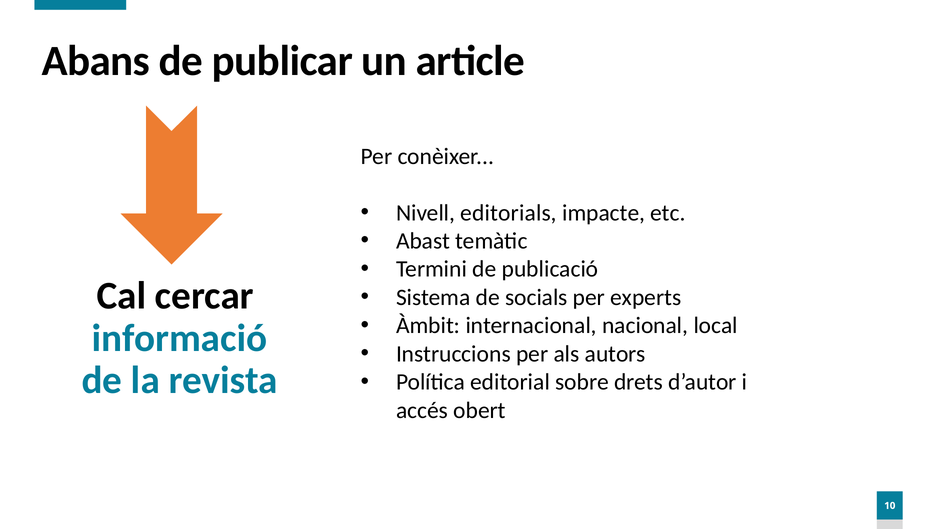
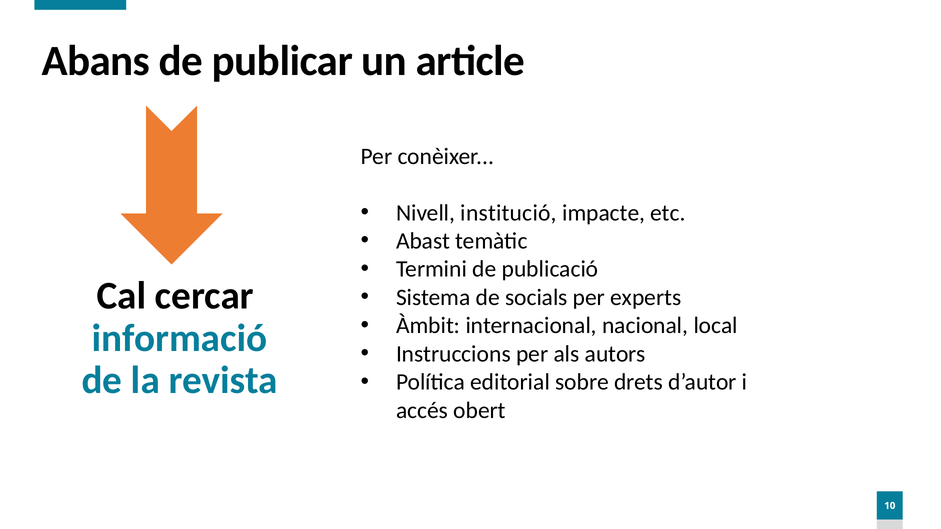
editorials: editorials -> institució (509, 213)
